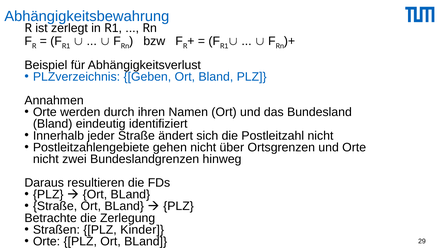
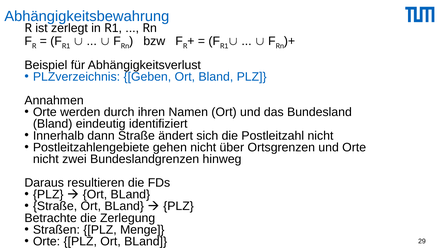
jeder: jeder -> dann (101, 136)
Kinder: Kinder -> Menge (142, 230)
